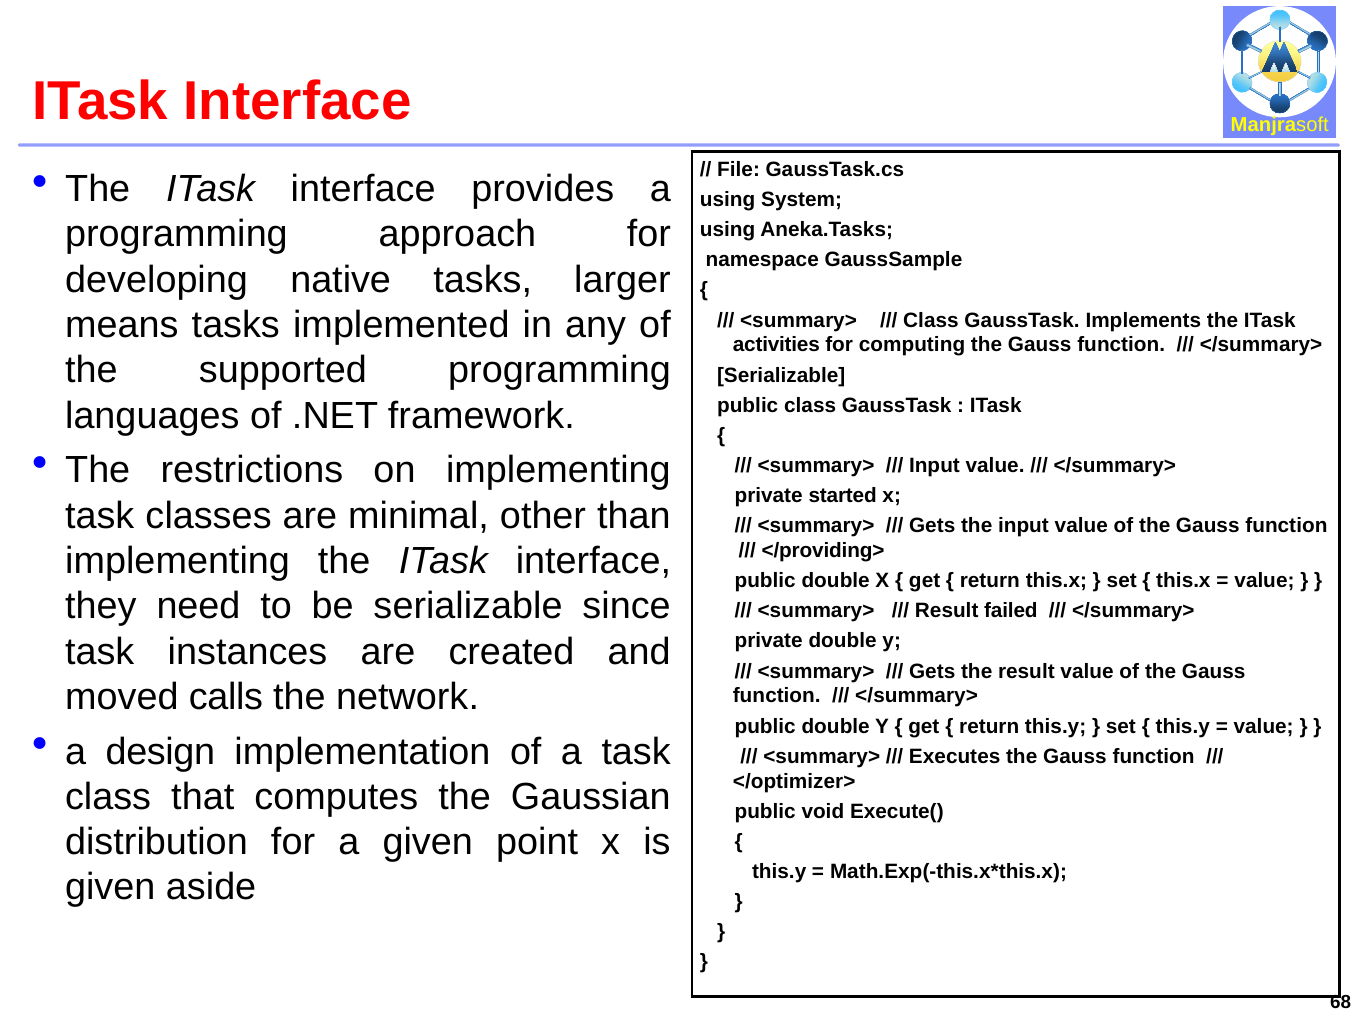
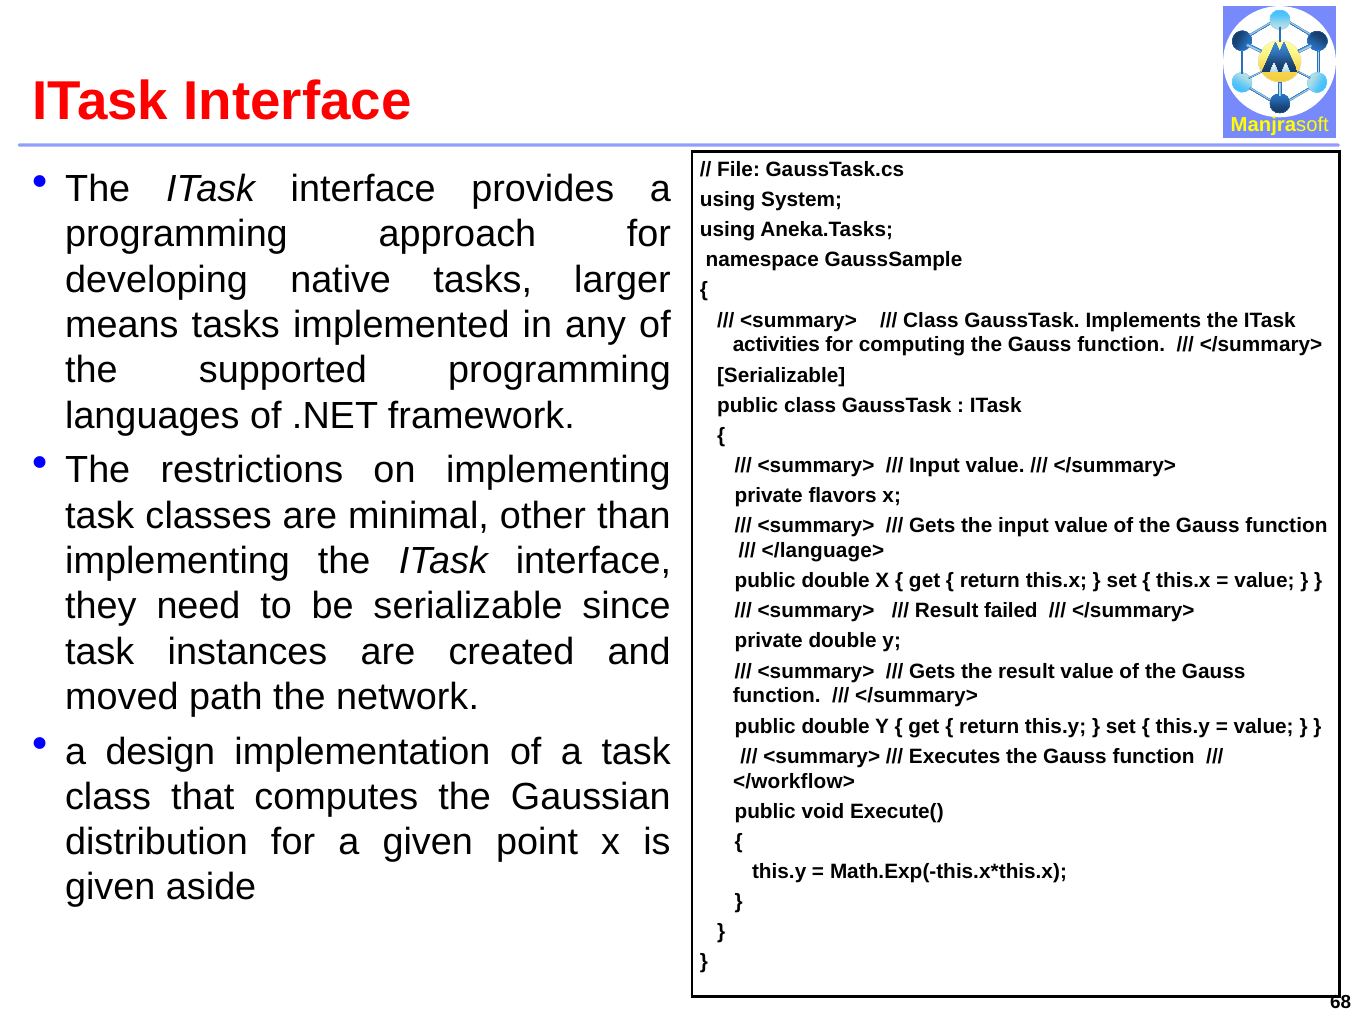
started: started -> flavors (843, 496)
</providing>: </providing> -> </language> (823, 551)
calls: calls -> path (226, 697)
</optimizer>: </optimizer> -> </workflow> (794, 781)
